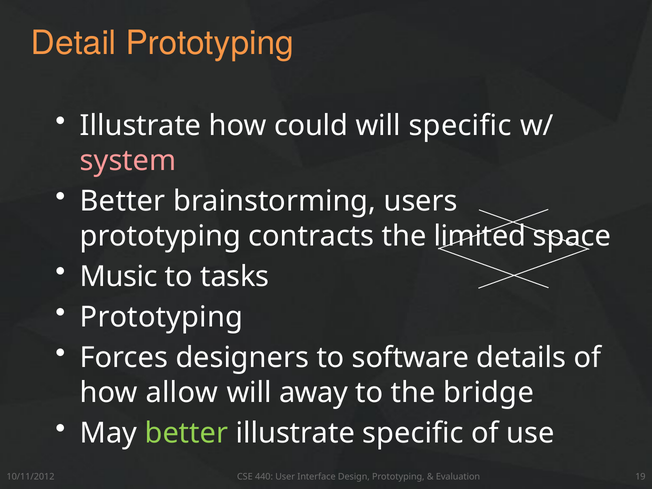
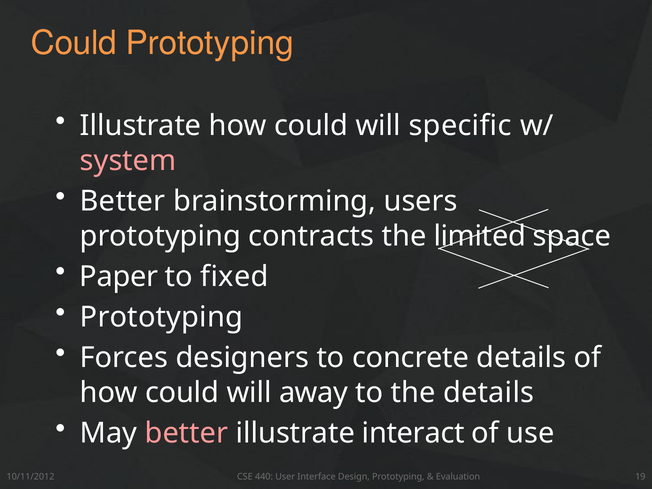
Detail: Detail -> Could (74, 43)
Music: Music -> Paper (119, 277)
tasks: tasks -> fixed (234, 277)
software: software -> concrete (411, 358)
allow: allow -> could (182, 393)
the bridge: bridge -> details (489, 393)
better colour: light green -> pink (186, 433)
illustrate specific: specific -> interact (413, 433)
